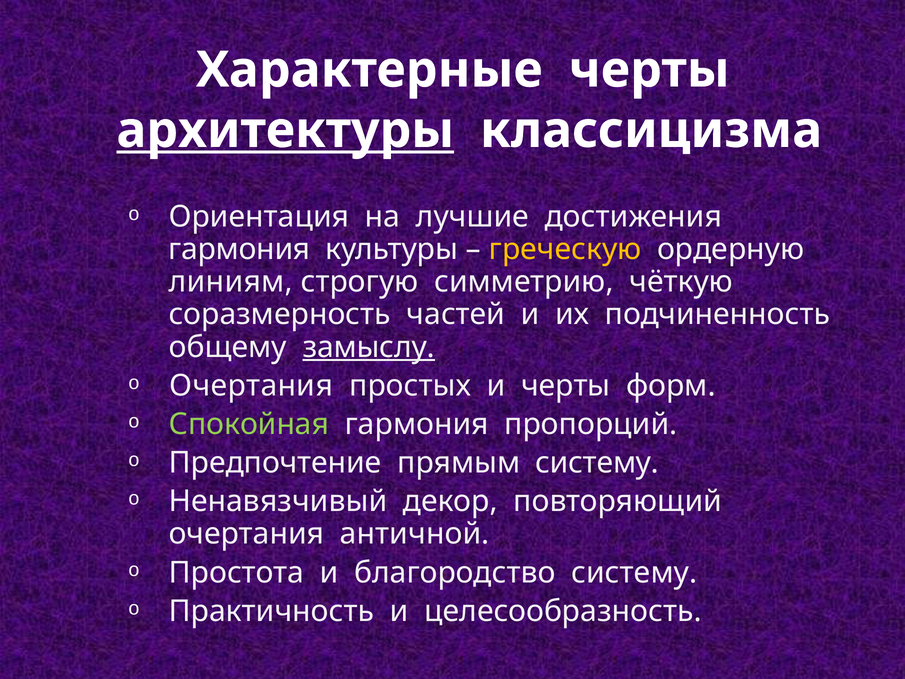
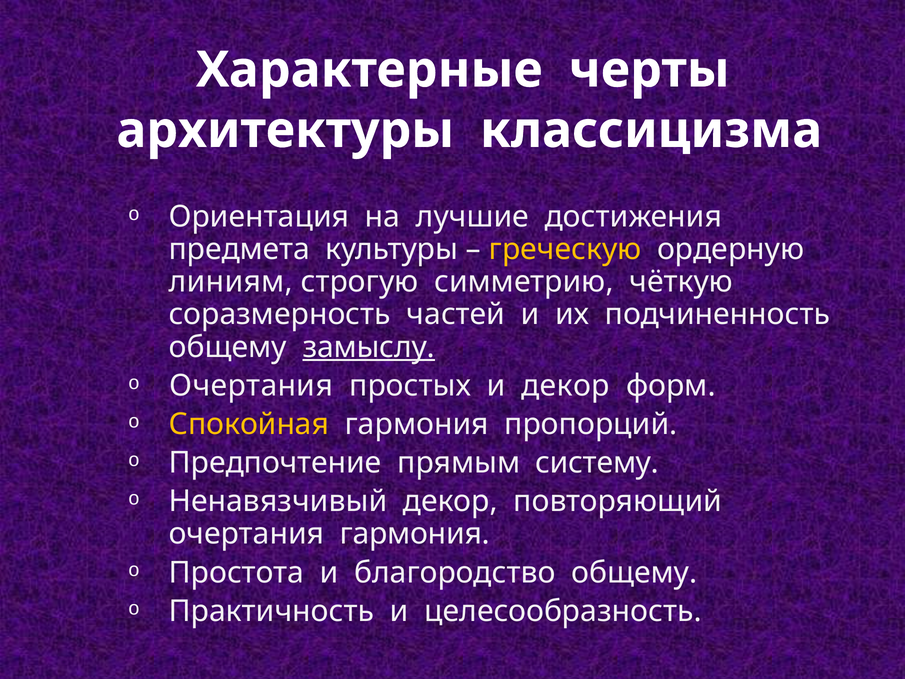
архитектуры underline: present -> none (285, 130)
гармония: гармония -> предмета (239, 249)
и черты: черты -> декор (566, 385)
Спокойная colour: light green -> yellow (249, 424)
очертания античной: античной -> гармония (415, 534)
благородство систему: систему -> общему (634, 572)
